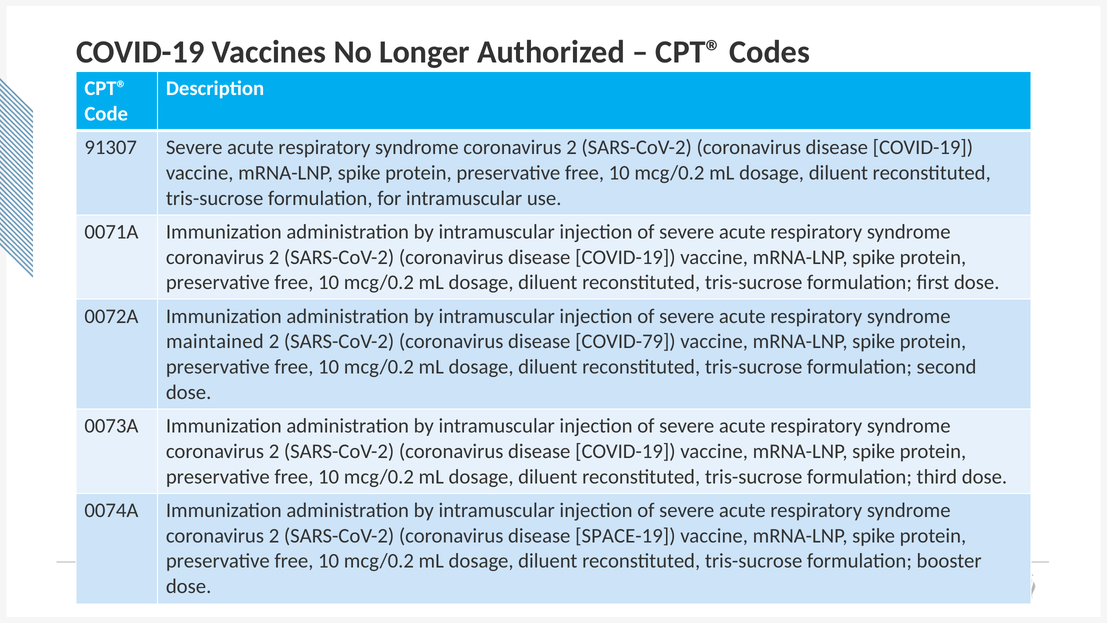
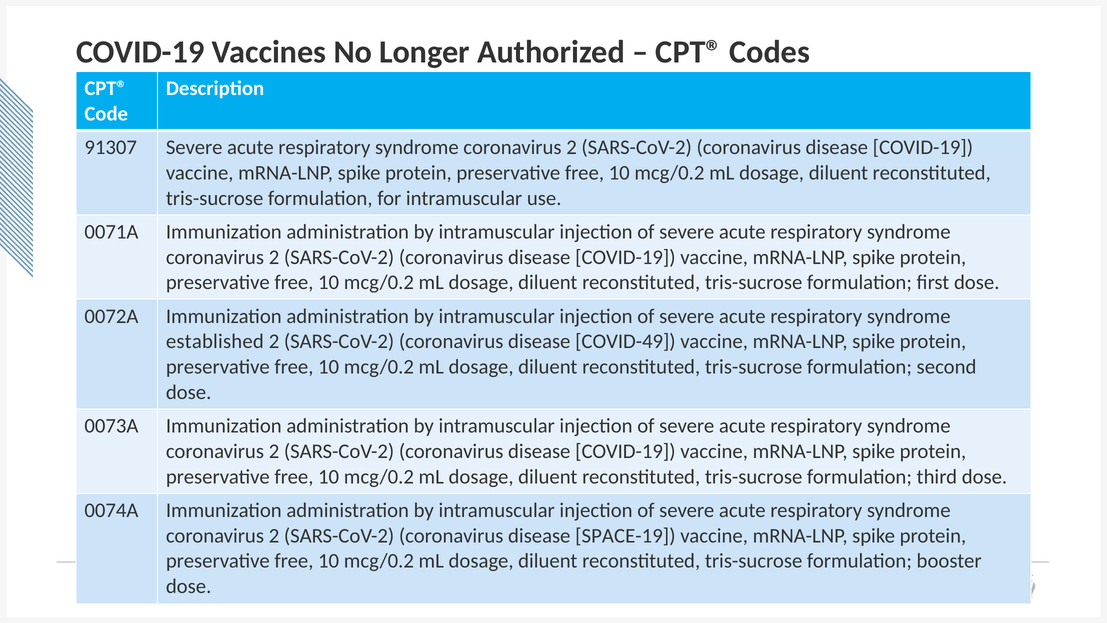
maintained: maintained -> established (215, 341)
COVID-79: COVID-79 -> COVID-49 (625, 341)
